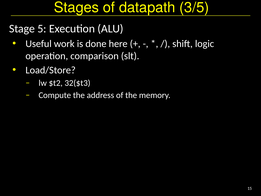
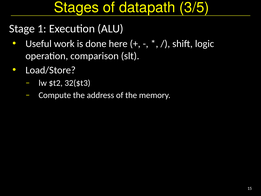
5: 5 -> 1 (42, 29)
